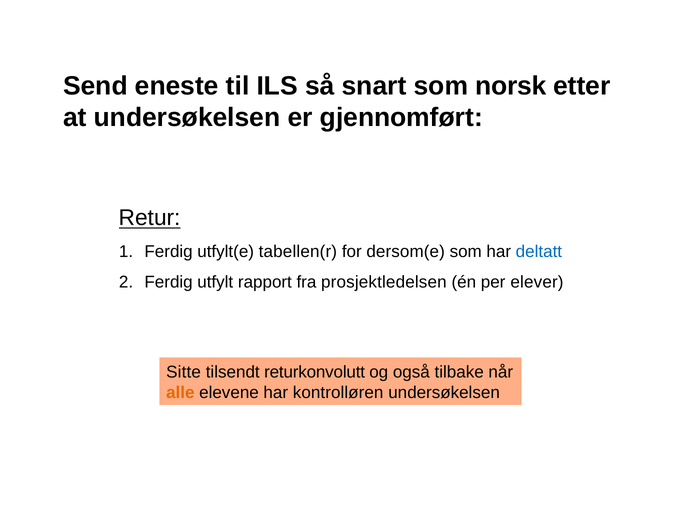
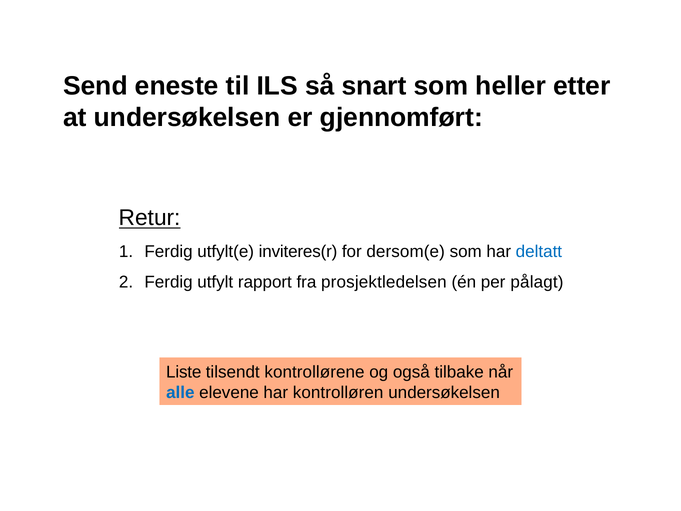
norsk: norsk -> heller (511, 86)
tabellen(r: tabellen(r -> inviteres(r (298, 251)
elever: elever -> pålagt (537, 282)
Sitte: Sitte -> Liste (184, 372)
returkonvolutt: returkonvolutt -> kontrollørene (314, 372)
alle colour: orange -> blue (180, 392)
